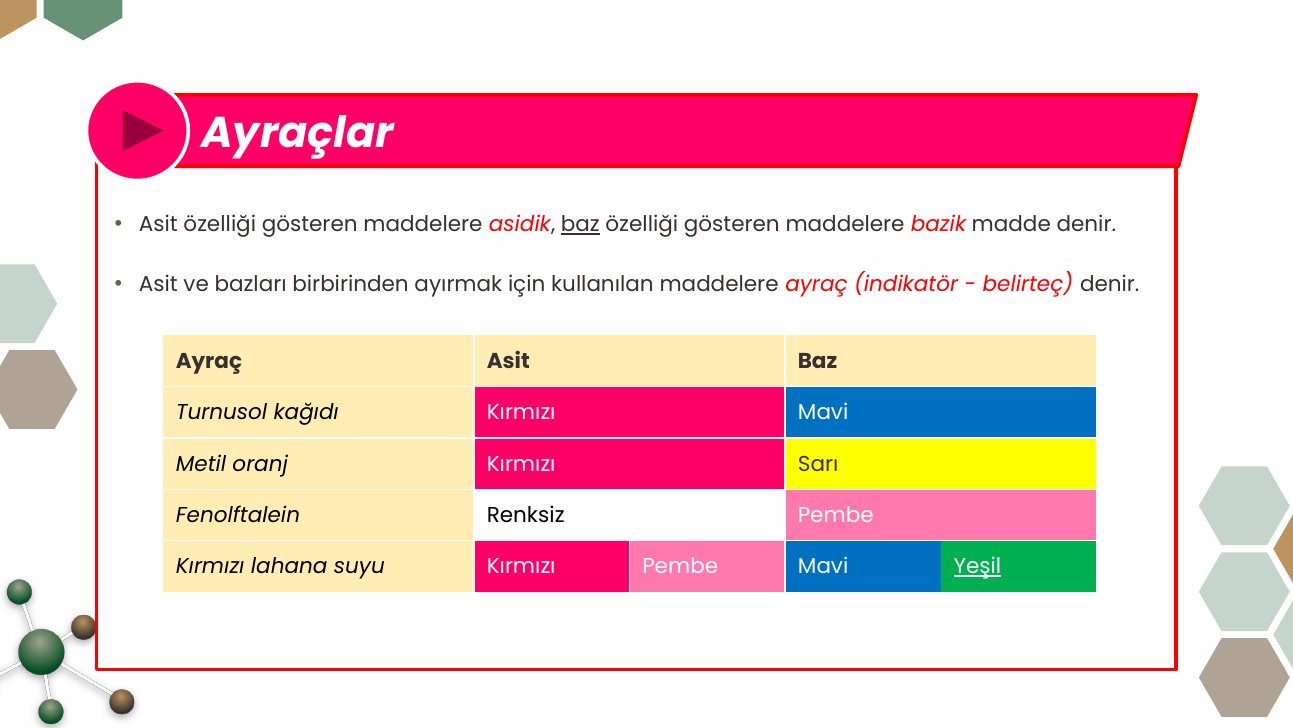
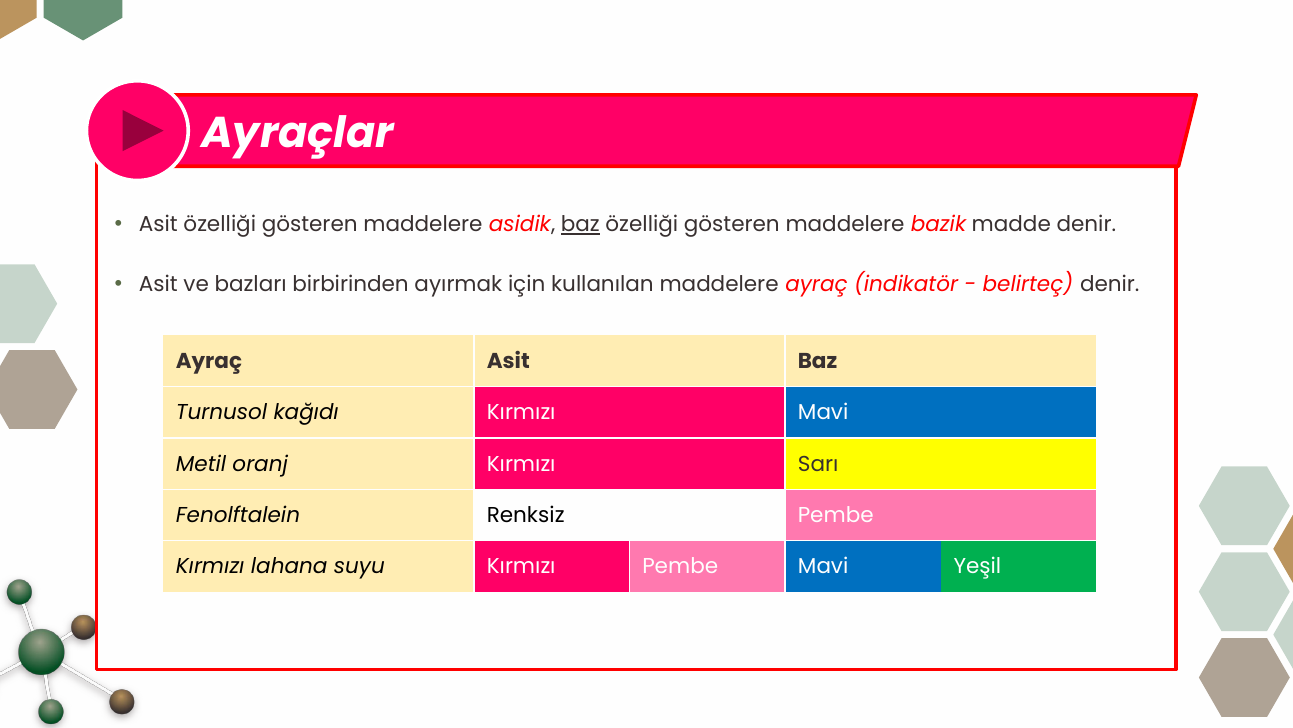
Yeşil underline: present -> none (977, 566)
